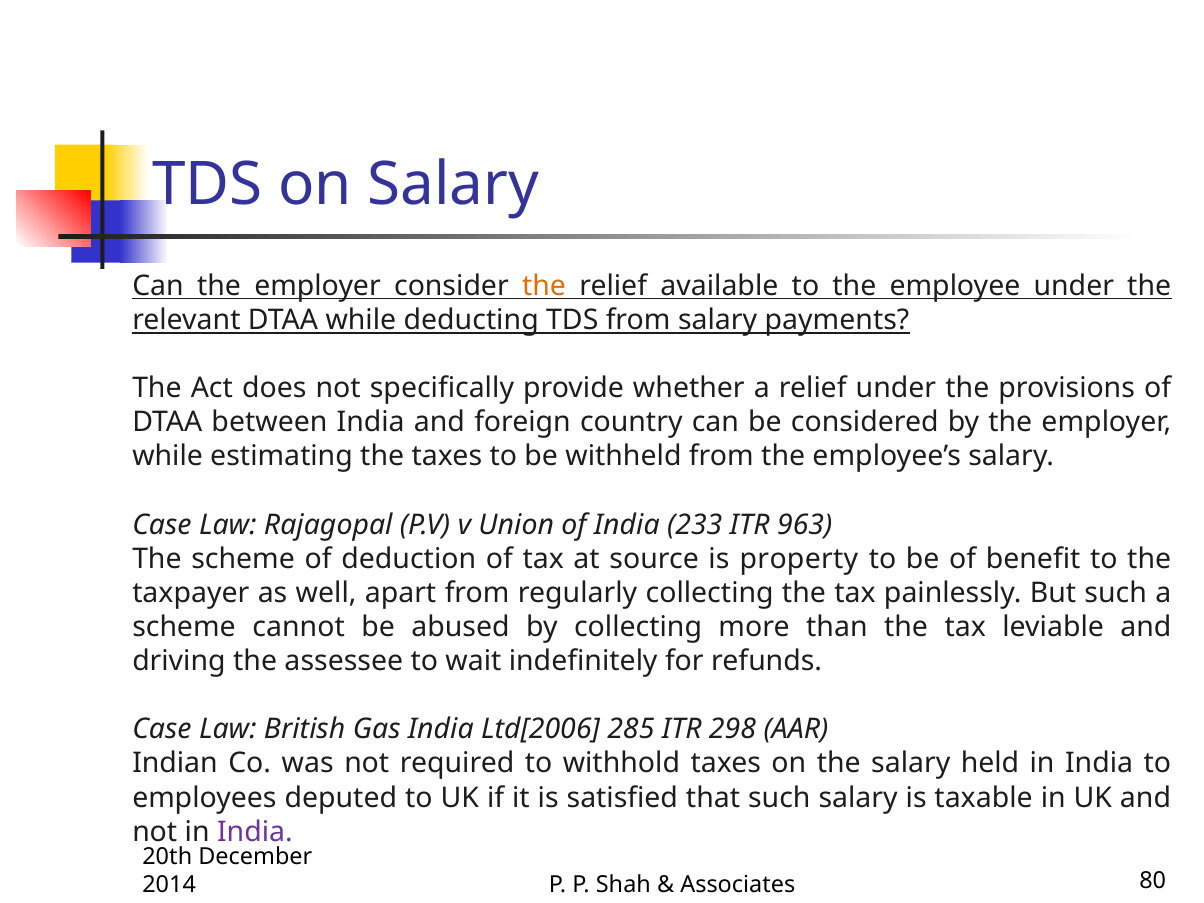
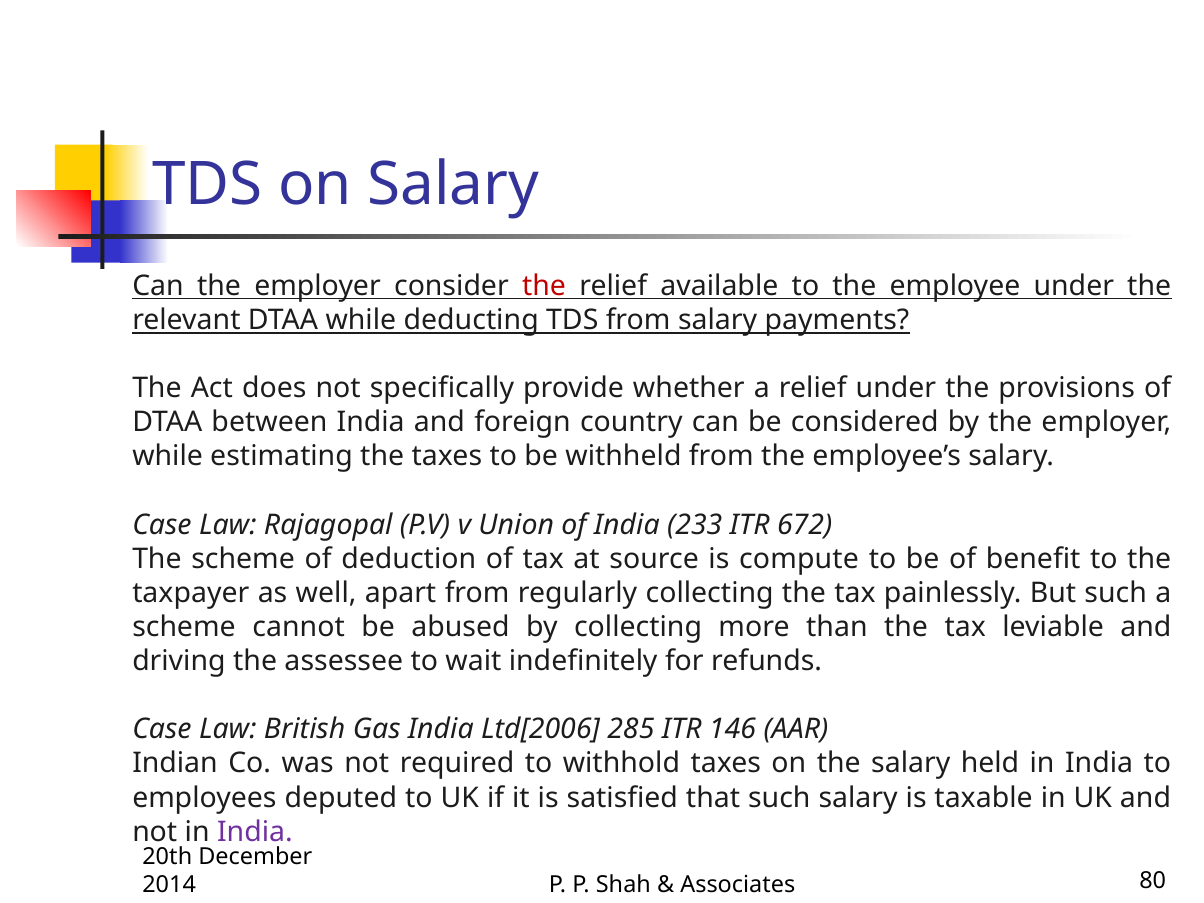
the colour: orange -> red (544, 286)
963: 963 -> 672 (805, 525)
property: property -> compute (799, 559)
298: 298 -> 146 (733, 729)
